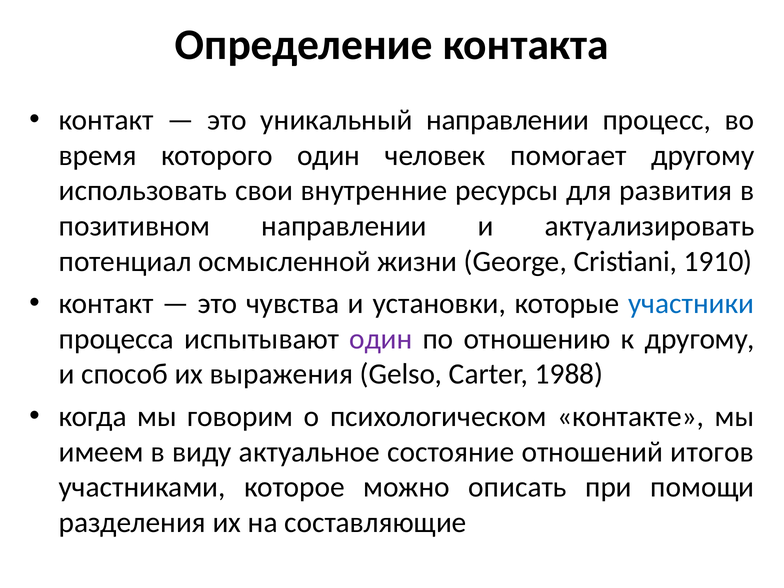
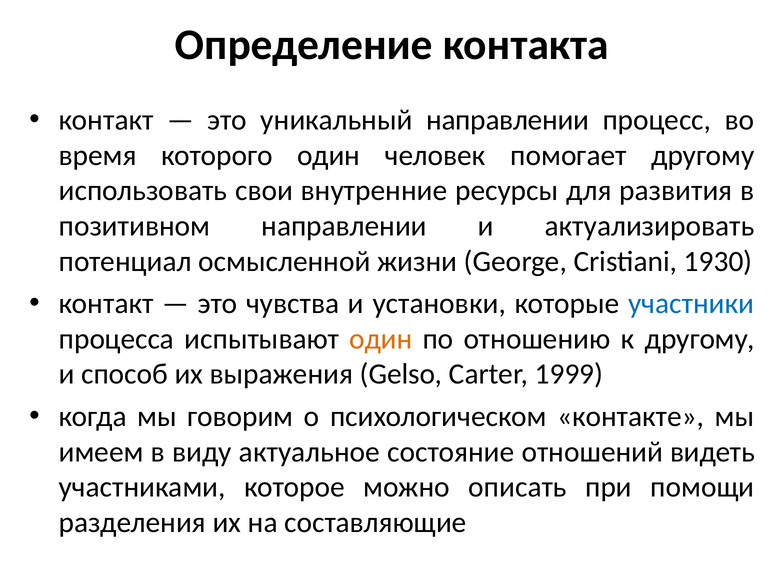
1910: 1910 -> 1930 (718, 261)
один colour: purple -> orange (381, 339)
1988: 1988 -> 1999 (569, 374)
итогов: итогов -> видеть (713, 452)
